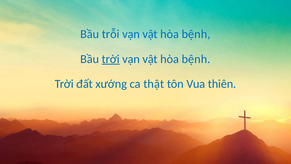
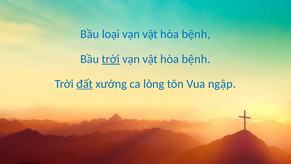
trỗi: trỗi -> loại (111, 34)
đất underline: none -> present (85, 84)
thật: thật -> lòng (154, 84)
thiên: thiên -> ngập (222, 84)
